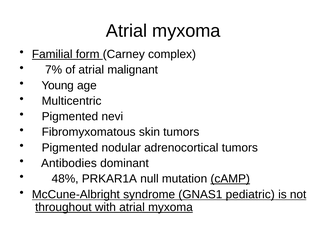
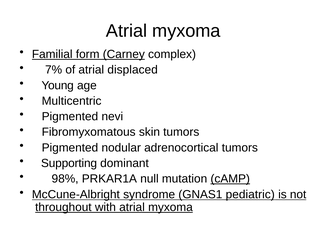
Carney underline: none -> present (124, 54)
malignant: malignant -> displaced (133, 70)
Antibodies: Antibodies -> Supporting (69, 163)
48%: 48% -> 98% (65, 179)
